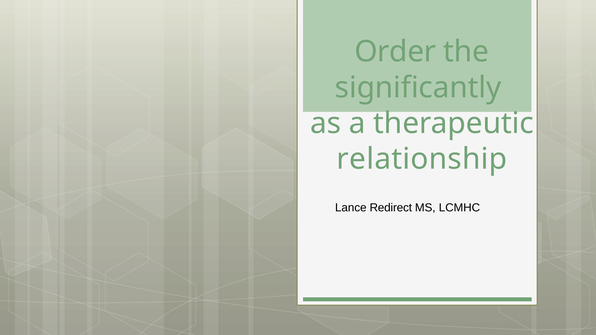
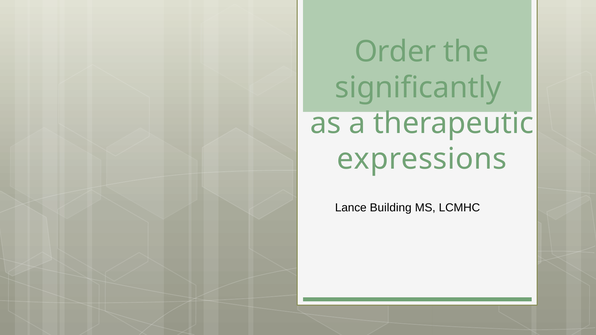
relationship: relationship -> expressions (422, 159)
Redirect: Redirect -> Building (391, 208)
